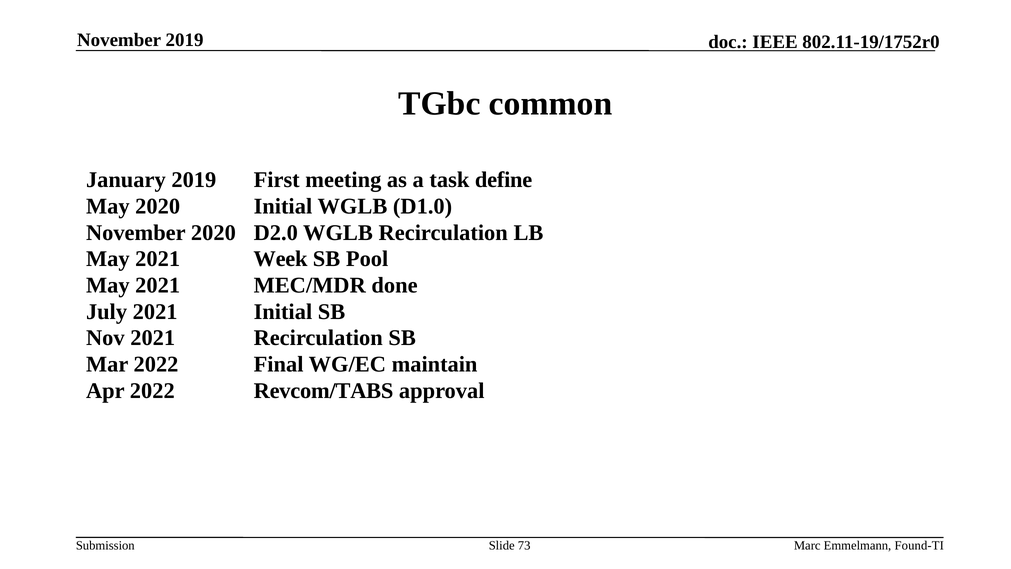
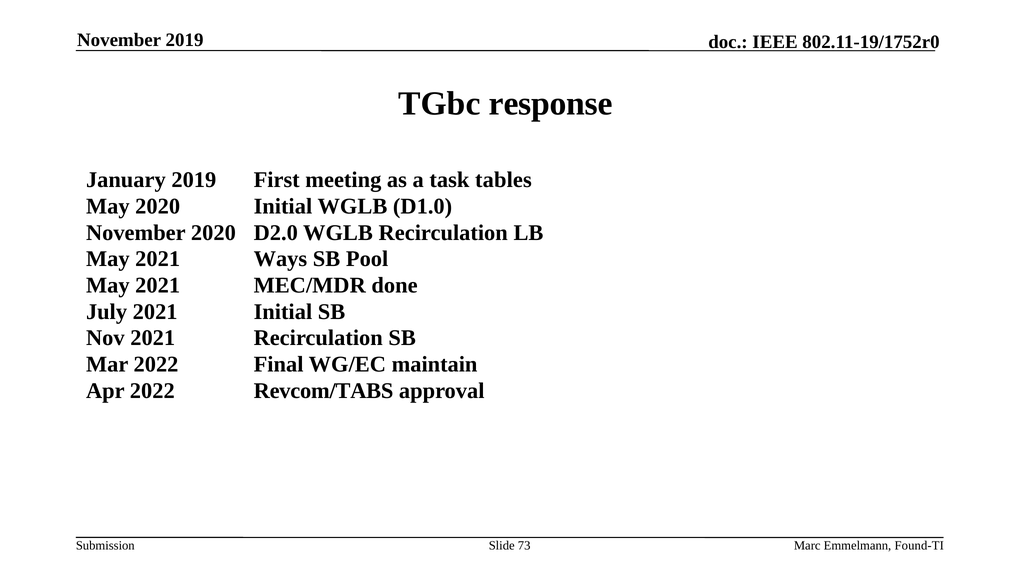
common: common -> response (551, 103)
define: define -> tables (503, 180)
Week: Week -> Ways (280, 259)
